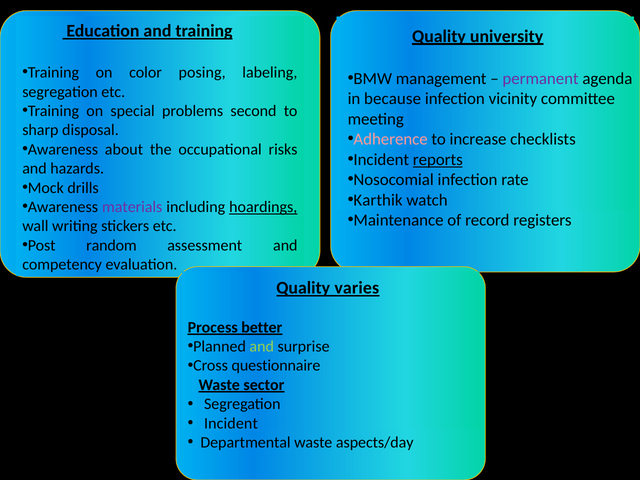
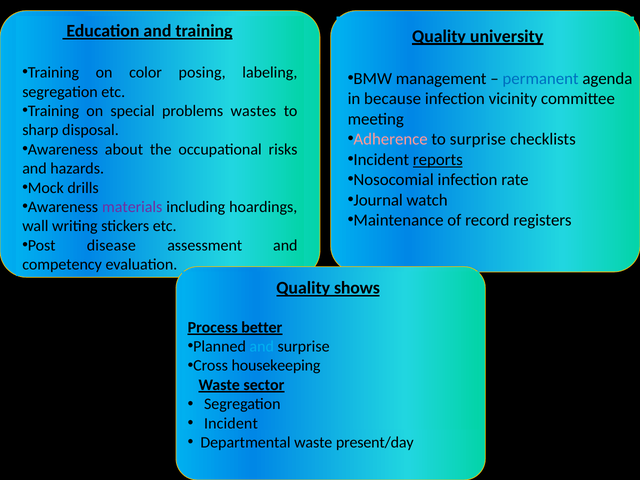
permanent colour: purple -> blue (541, 78)
second: second -> wastes (253, 111)
to increase: increase -> surprise (478, 139)
Karthik: Karthik -> Journal (378, 200)
hoardings underline: present -> none (263, 207)
random: random -> disease (111, 245)
varies: varies -> shows (357, 288)
and colour: light green -> light blue (262, 346)
questionnaire: questionnaire -> housekeeping (276, 366)
aspects/day: aspects/day -> present/day (375, 442)
